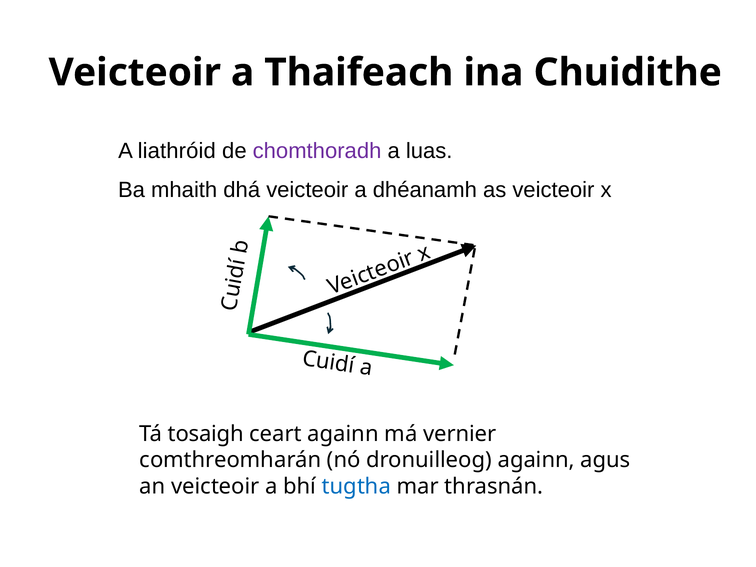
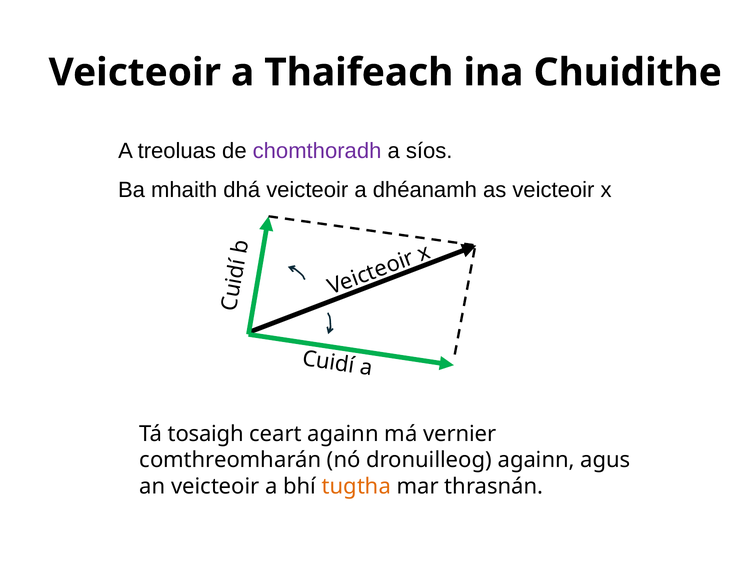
liathróid: liathróid -> treoluas (177, 151)
luas: luas -> síos (429, 151)
tugtha colour: blue -> orange (356, 487)
